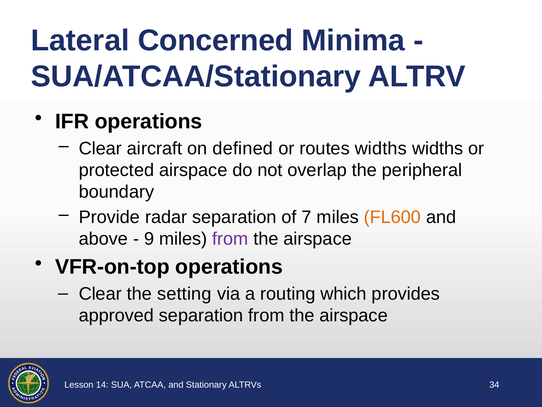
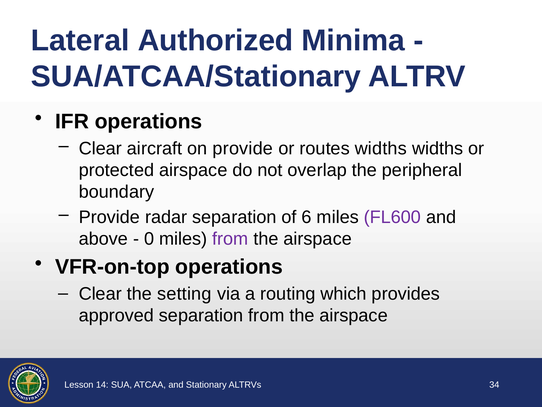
Concerned: Concerned -> Authorized (216, 40)
on defined: defined -> provide (243, 148)
7: 7 -> 6 (307, 217)
FL600 colour: orange -> purple (392, 217)
9: 9 -> 0 (149, 239)
